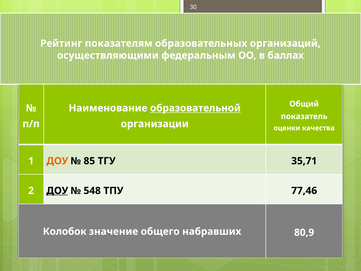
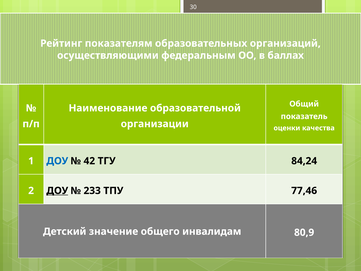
образовательной underline: present -> none (195, 108)
ДОУ colour: orange -> blue (57, 161)
85: 85 -> 42 (89, 161)
35,71: 35,71 -> 84,24 (304, 161)
548: 548 -> 233 (92, 191)
Колобок: Колобок -> Детский (65, 231)
набравших: набравших -> инвалидам (212, 231)
